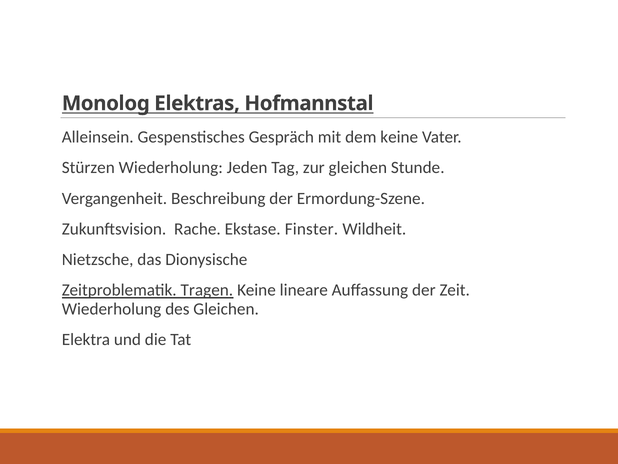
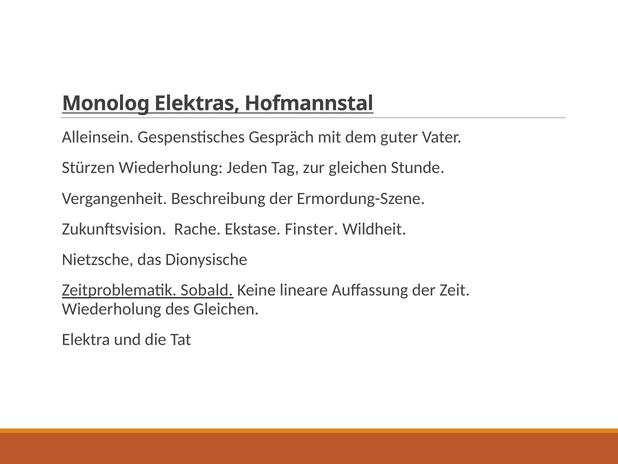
dem keine: keine -> guter (399, 137)
Tragen: Tragen -> Sobald (207, 290)
